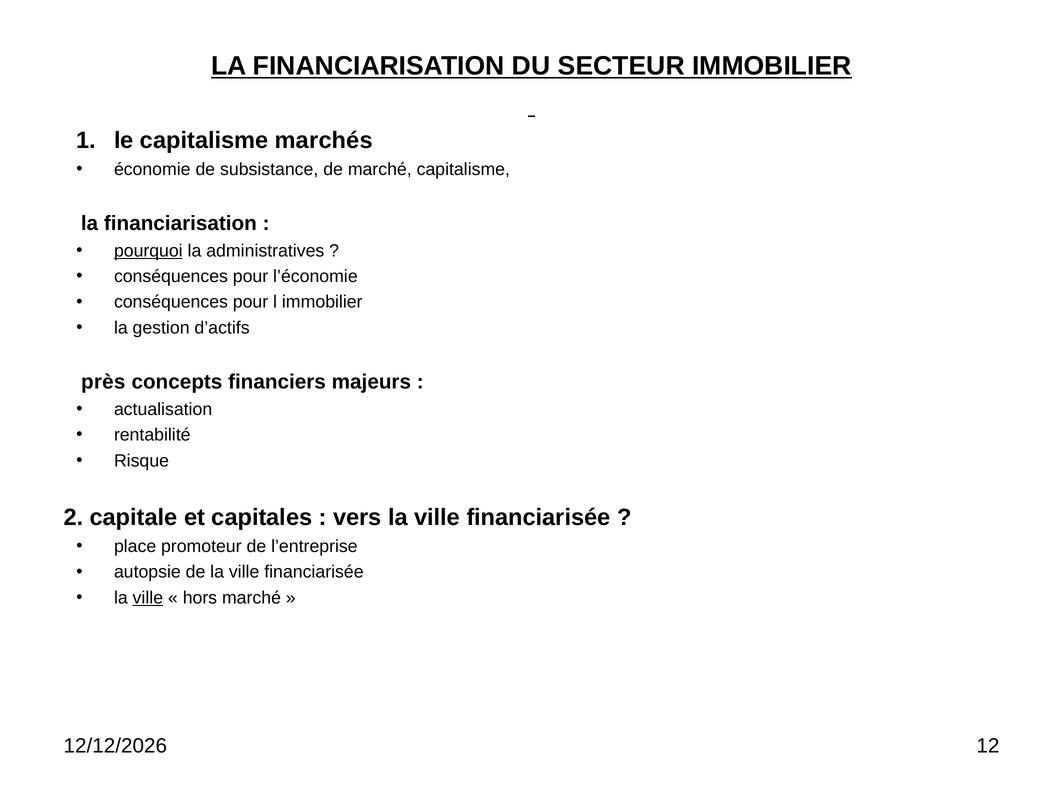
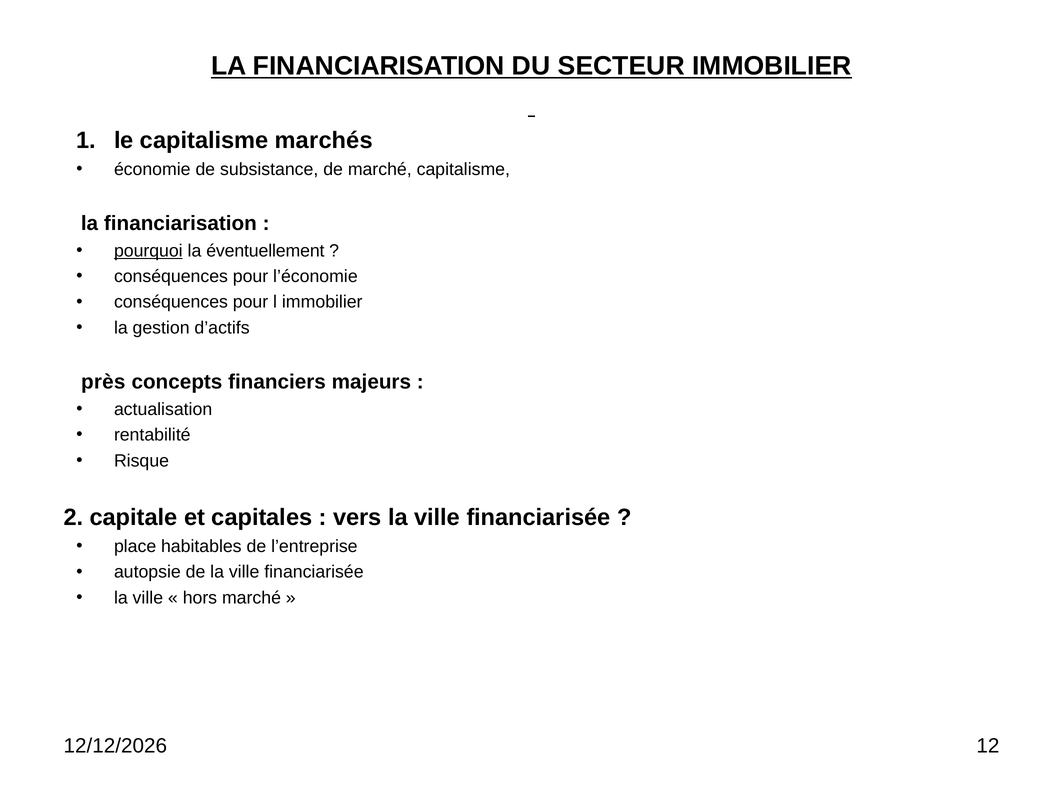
administratives: administratives -> éventuellement (265, 250)
promoteur: promoteur -> habitables (201, 546)
ville underline: present -> none (148, 597)
